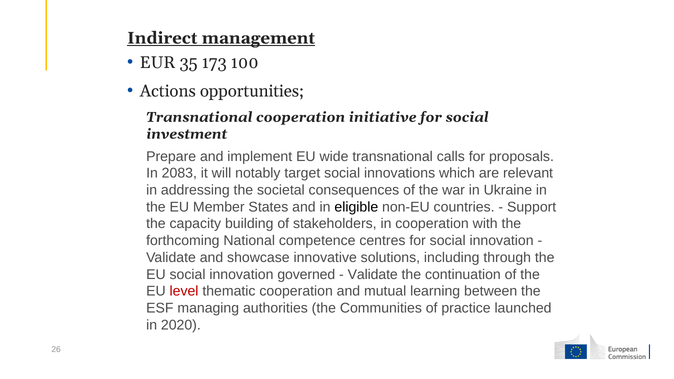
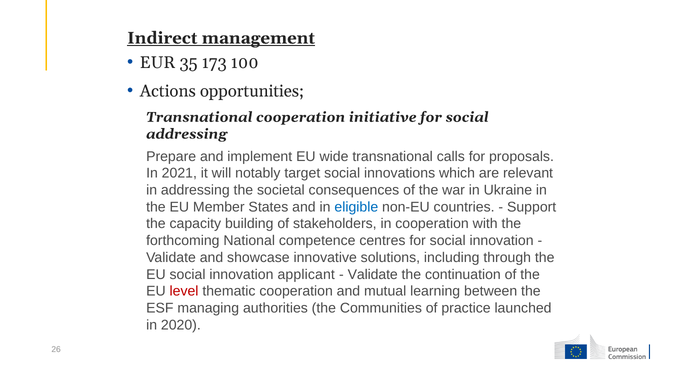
investment: investment -> addressing (187, 134)
2083: 2083 -> 2021 (179, 173)
eligible colour: black -> blue (356, 207)
governed: governed -> applicant (306, 274)
